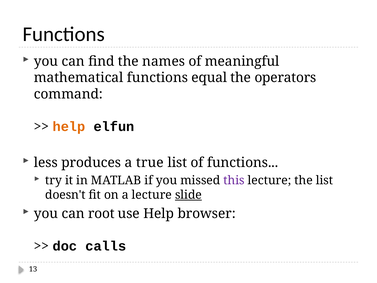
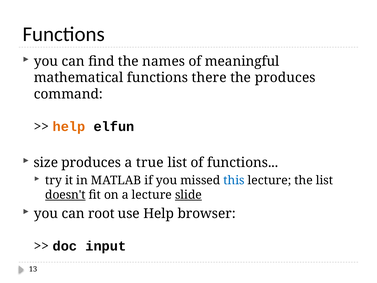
equal: equal -> there (209, 78)
the operators: operators -> produces (285, 78)
less: less -> size (46, 162)
this colour: purple -> blue (234, 180)
doesn't underline: none -> present (65, 195)
calls: calls -> input (106, 246)
